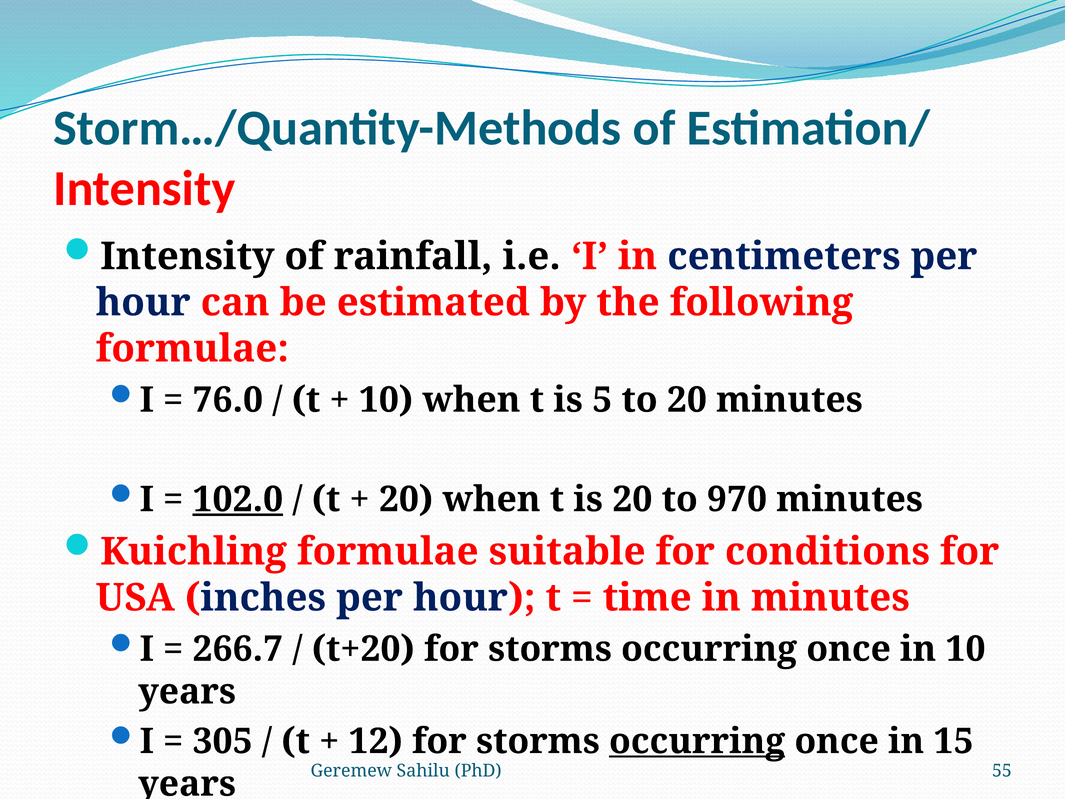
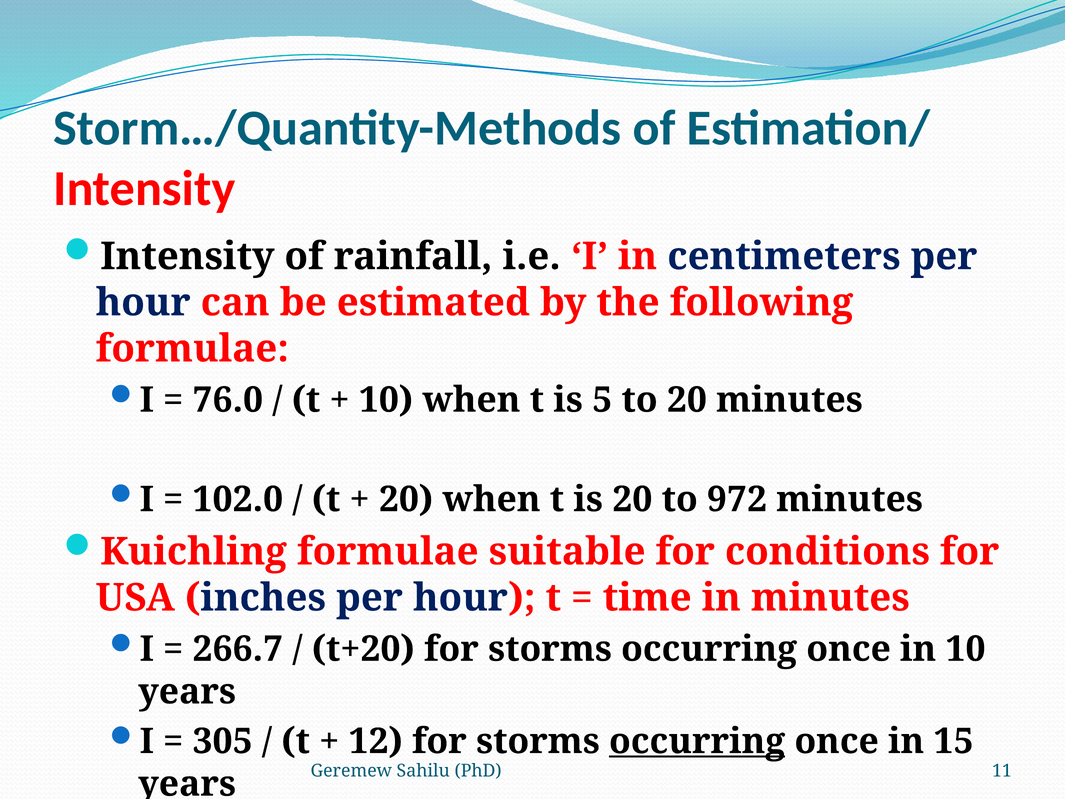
102.0 underline: present -> none (238, 499)
970: 970 -> 972 (737, 499)
55: 55 -> 11 (1002, 771)
